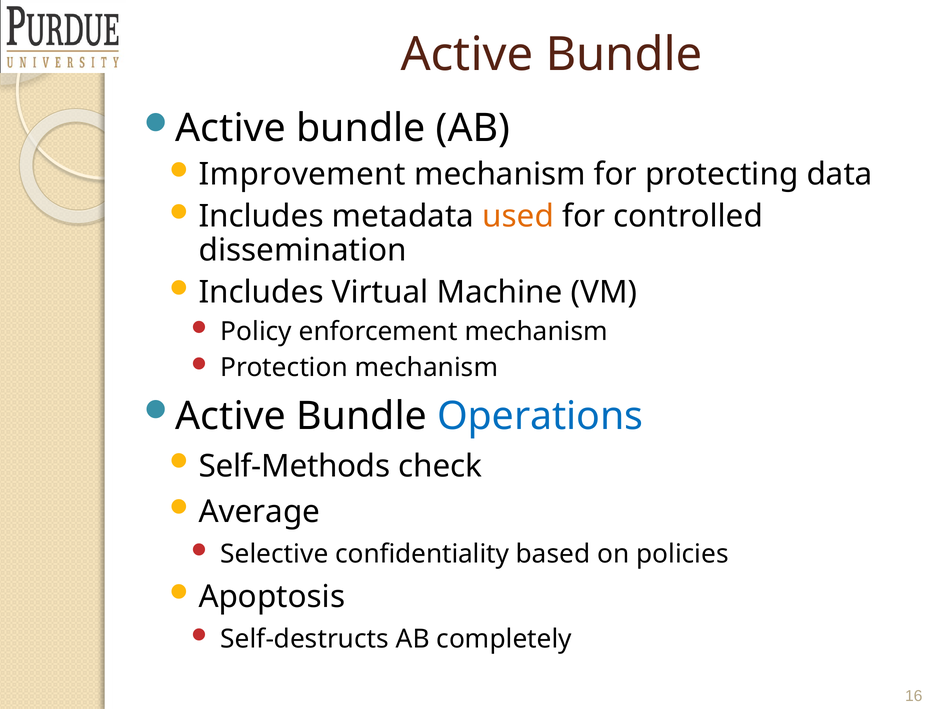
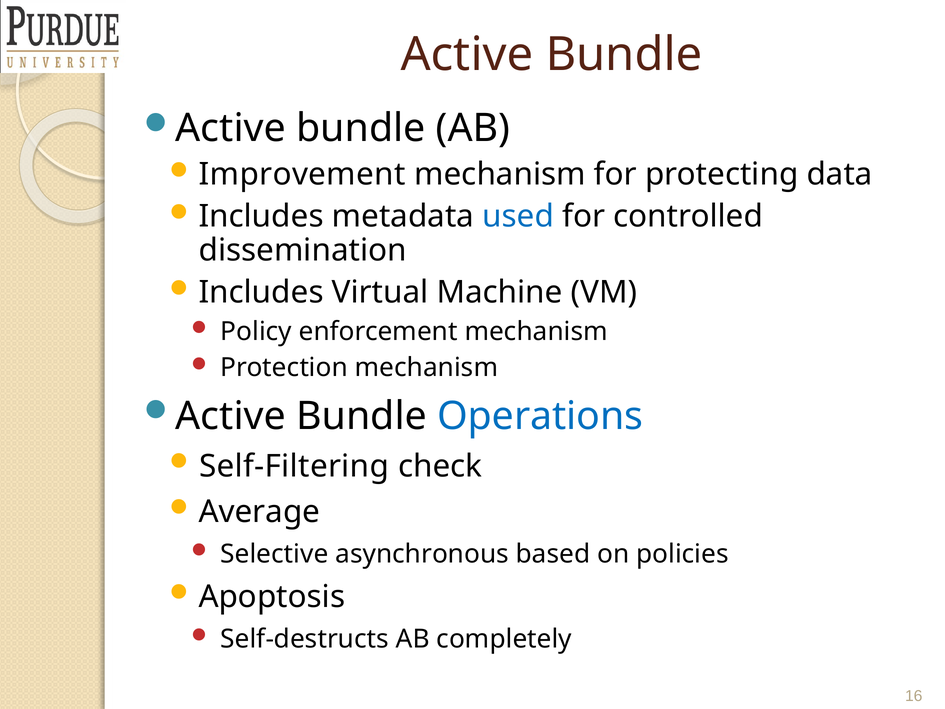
used colour: orange -> blue (518, 216)
Self-Methods: Self-Methods -> Self-Filtering (294, 466)
confidentiality: confidentiality -> asynchronous (422, 554)
